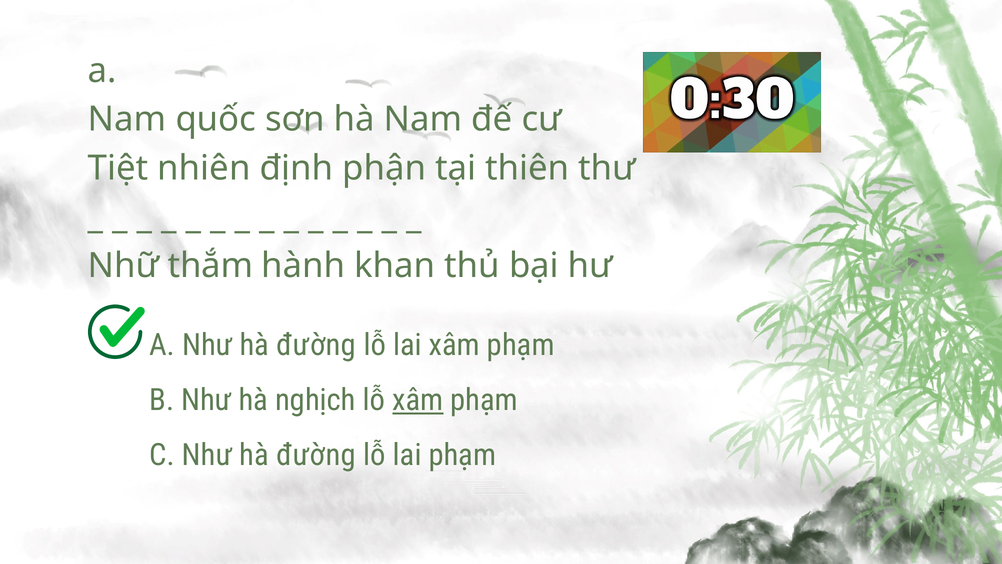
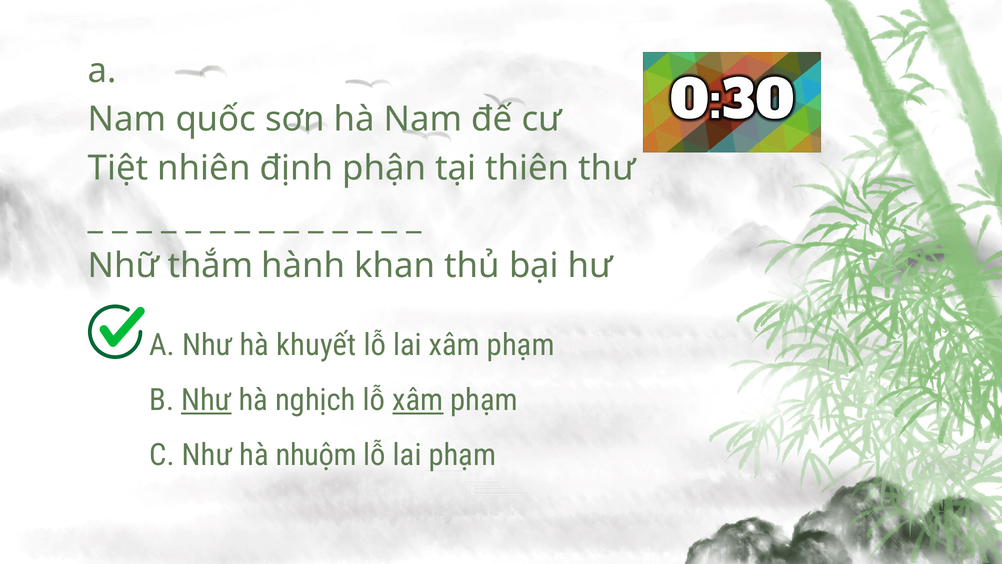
A Như hà đường: đường -> khuyết (316, 345)
Như underline: none -> present (206, 400)
C Như hà đường: đường -> nhuộm (316, 455)
